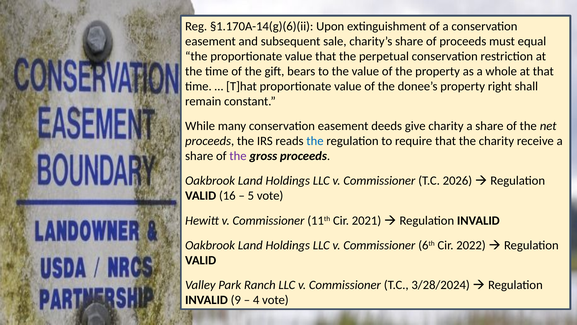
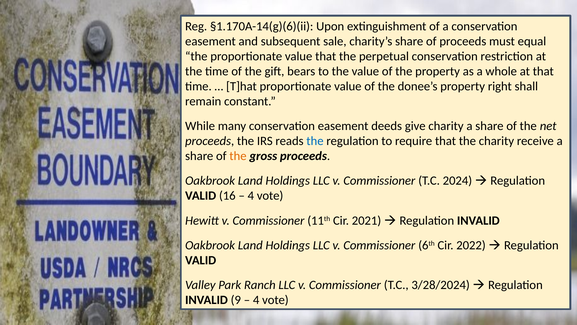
the colour: purple -> orange (238, 156)
2026: 2026 -> 2024 (457, 181)
5: 5 -> 4 (251, 196)
